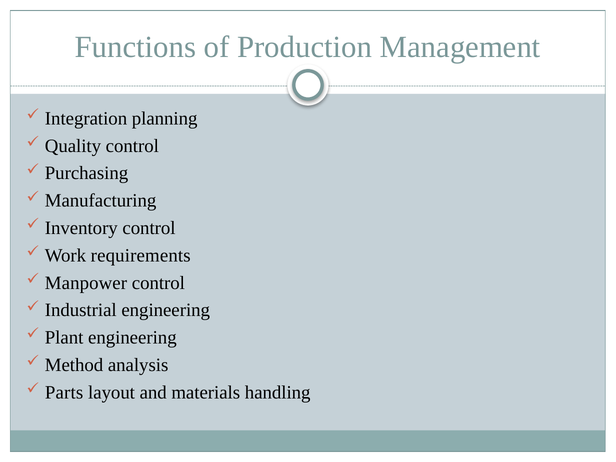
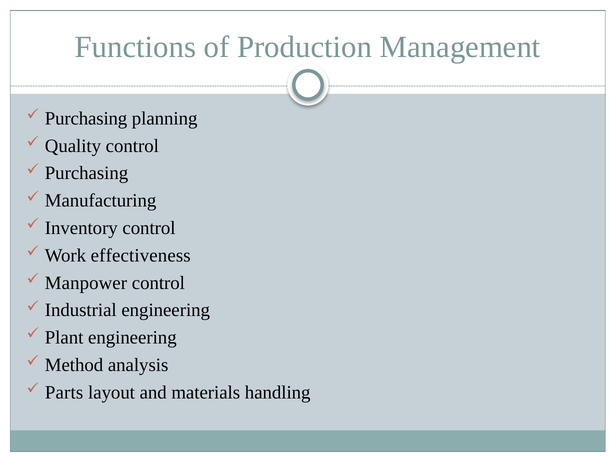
Integration: Integration -> Purchasing (86, 119)
requirements: requirements -> effectiveness (141, 255)
